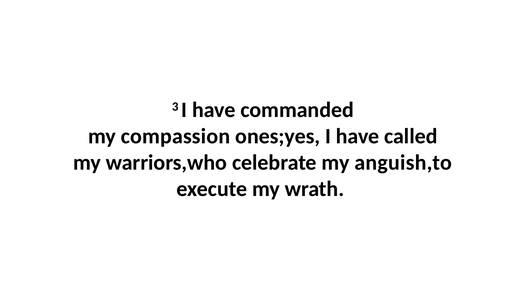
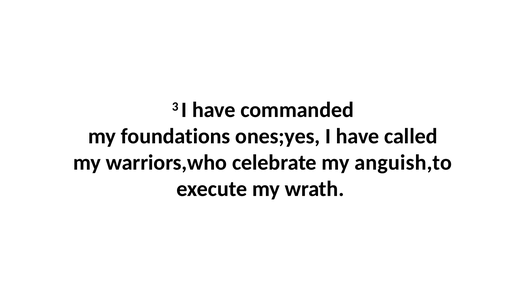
compassion: compassion -> foundations (176, 136)
